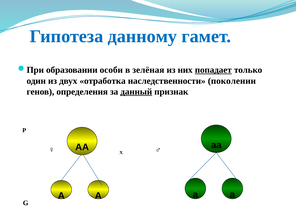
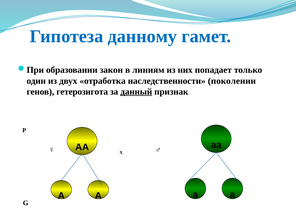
особи: особи -> закон (111, 70)
зелёная: зелёная -> линиям (148, 70)
попадает underline: present -> none (213, 70)
определения: определения -> гетерозигота (82, 92)
